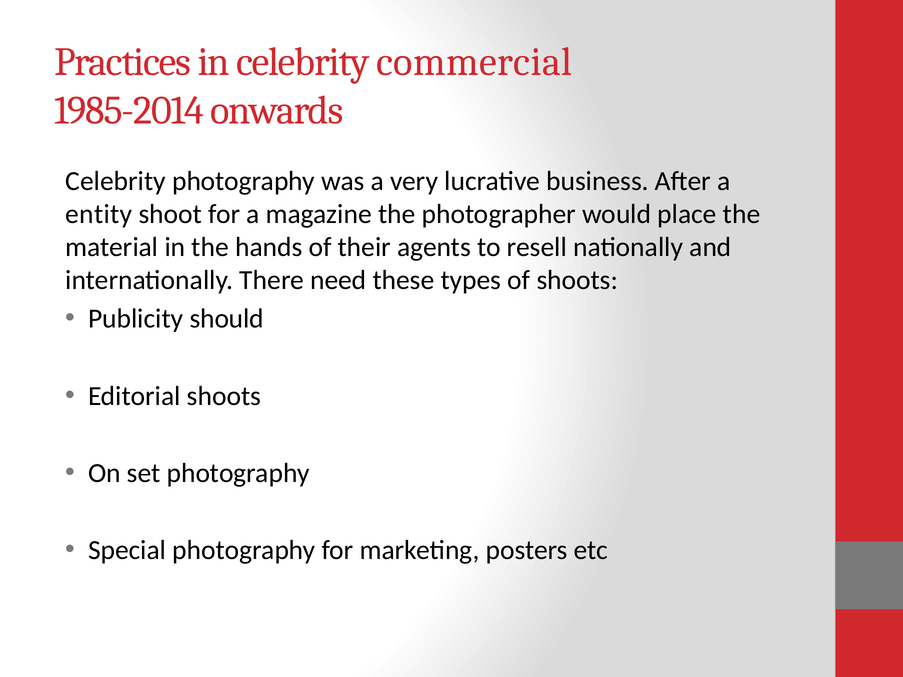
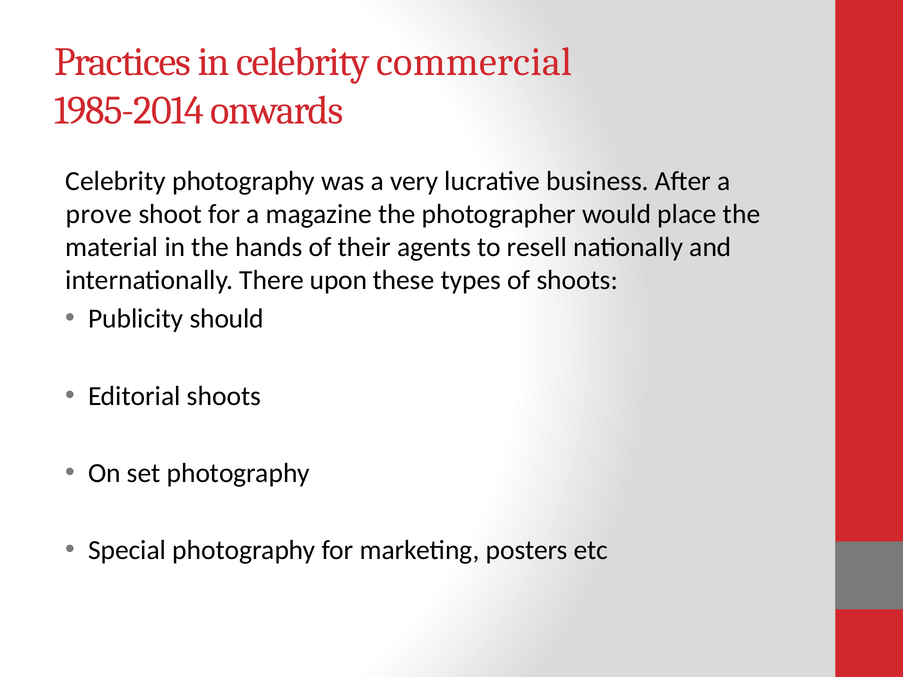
entity: entity -> prove (99, 214)
need: need -> upon (338, 280)
